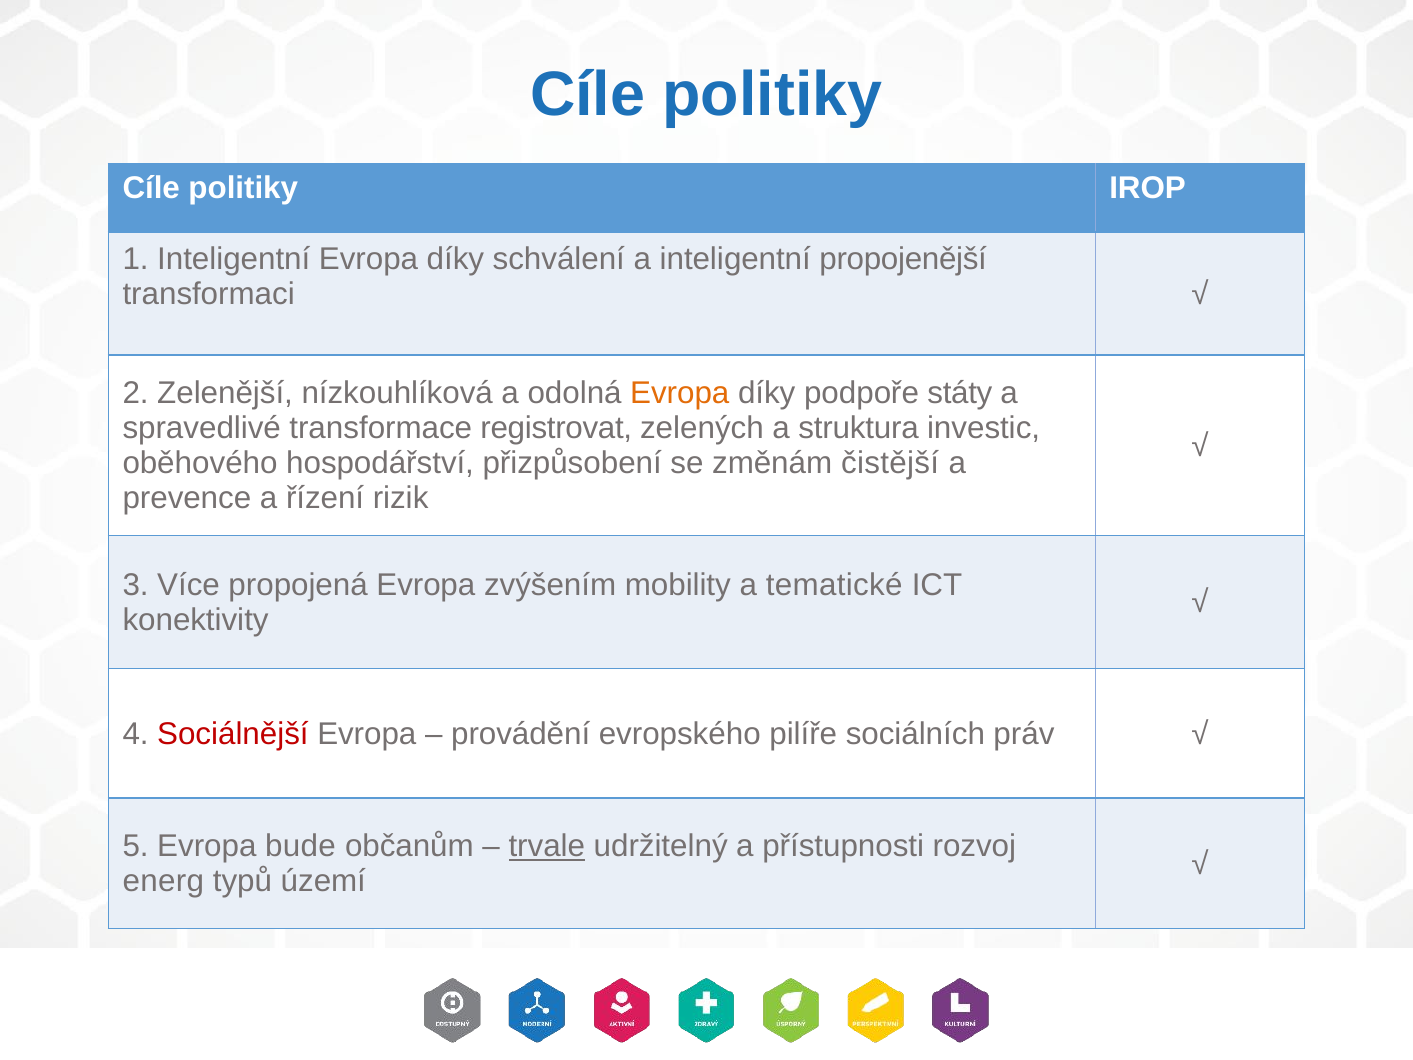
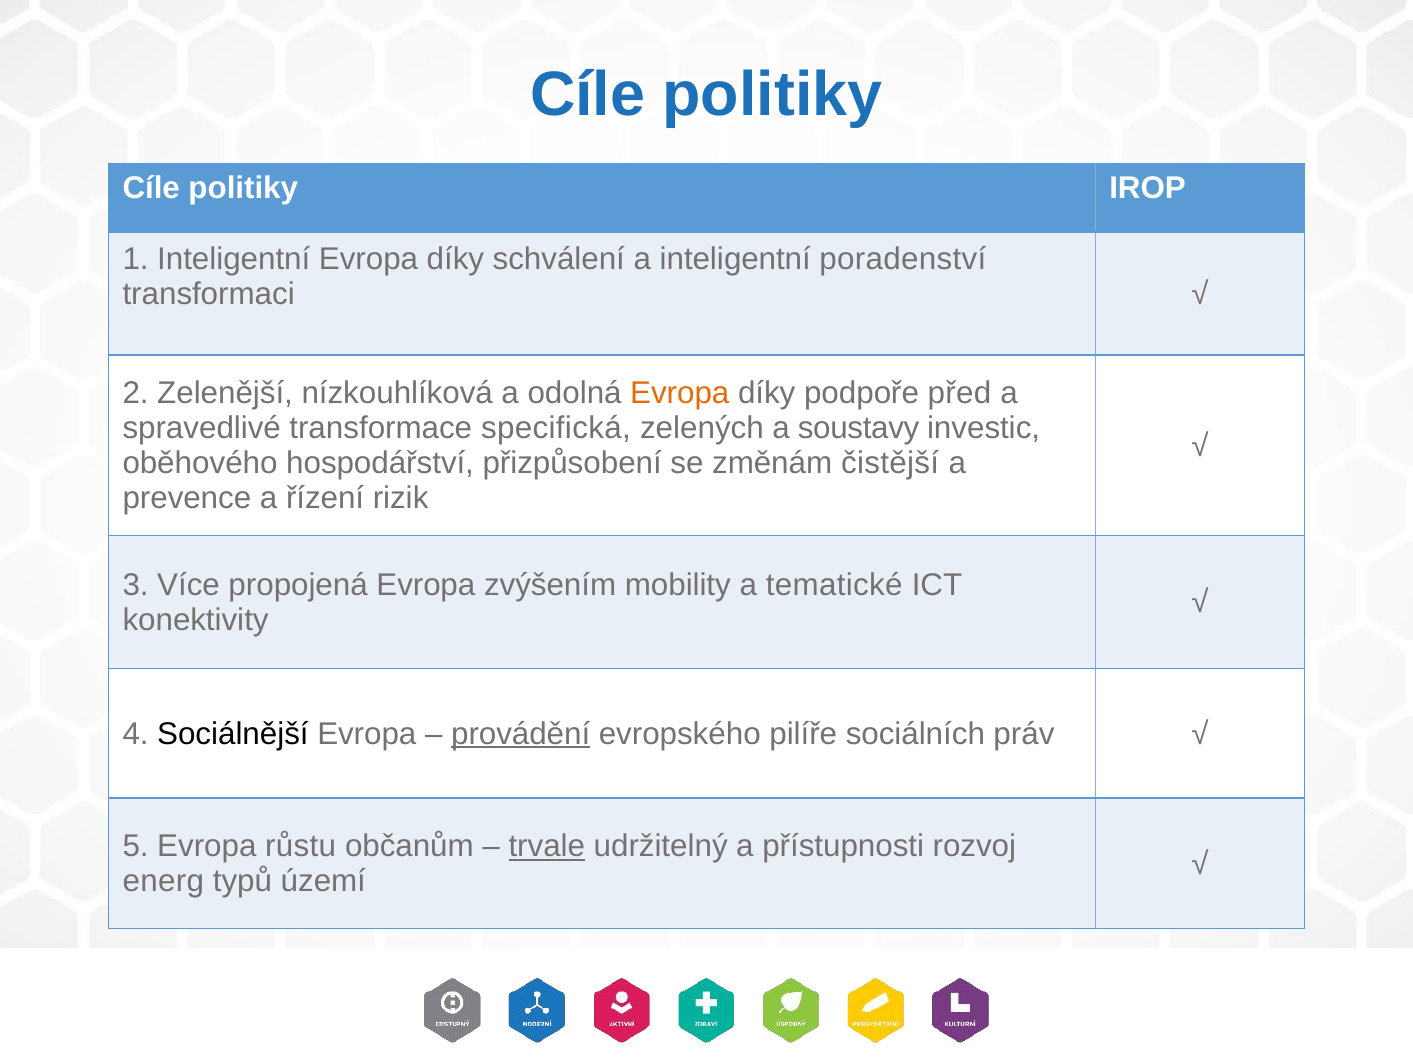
propojenější: propojenější -> poradenství (903, 259)
státy: státy -> před (960, 393)
registrovat: registrovat -> specifická (556, 428)
struktura: struktura -> soustavy (859, 428)
Sociálnější colour: red -> black (233, 734)
provádění underline: none -> present (521, 734)
bude: bude -> růstu (301, 846)
